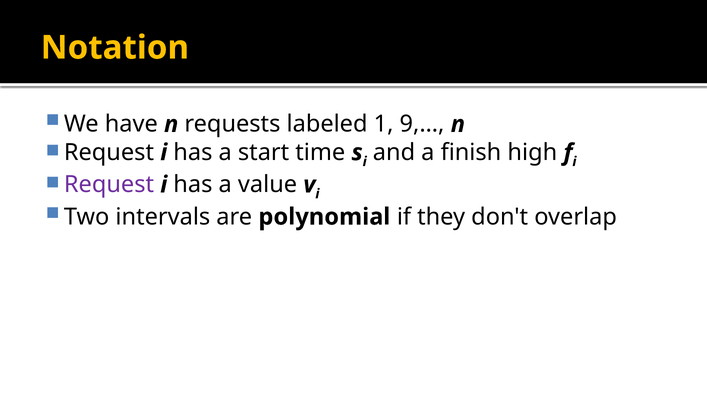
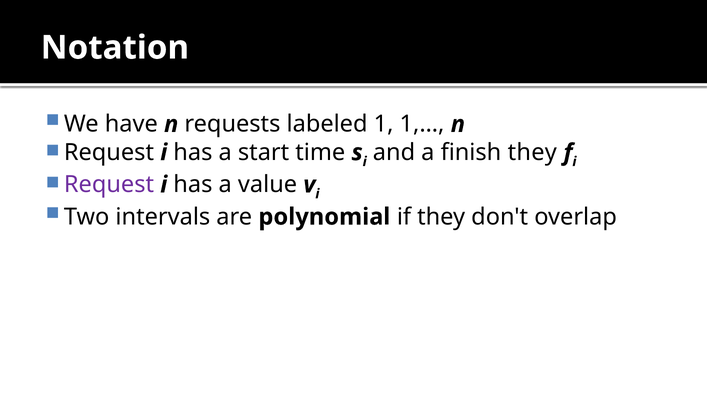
Notation colour: yellow -> white (115, 48)
9,…: 9,… -> 1,… (422, 124)
finish high: high -> they (532, 152)
